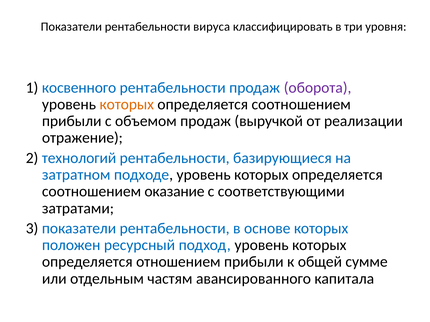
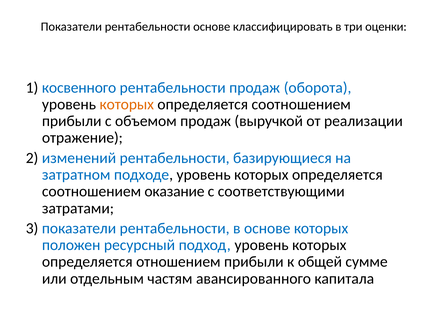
рентабельности вируса: вируса -> основе (212, 27)
уровня: уровня -> оценки (386, 27)
оборота colour: purple -> blue (318, 88)
технологий: технологий -> изменений (79, 158)
